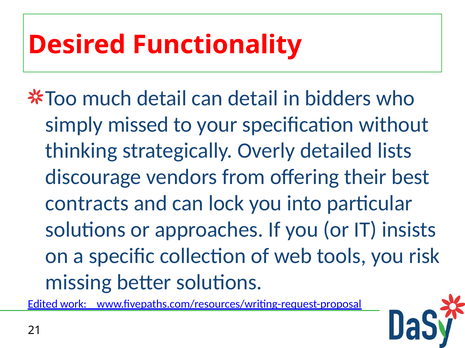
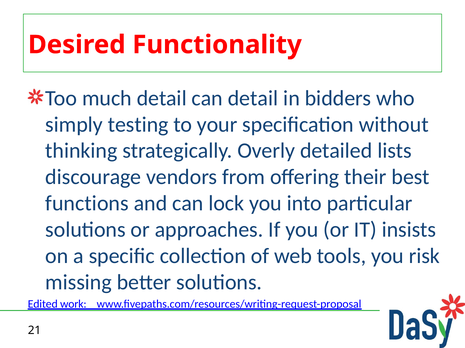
missed: missed -> testing (138, 125)
contracts: contracts -> functions (87, 204)
